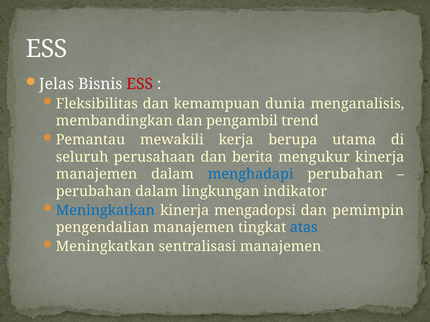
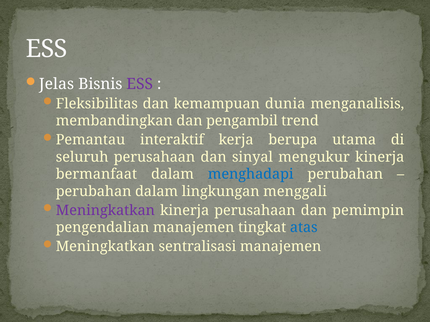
ESS colour: red -> purple (140, 84)
mewakili: mewakili -> interaktif (172, 140)
berita: berita -> sinyal (252, 157)
manajemen: manajemen -> bermanfaat (96, 174)
indikator: indikator -> menggali (295, 192)
Meningkatkan colour: blue -> purple (105, 211)
kinerja mengadopsi: mengadopsi -> perusahaan (255, 211)
